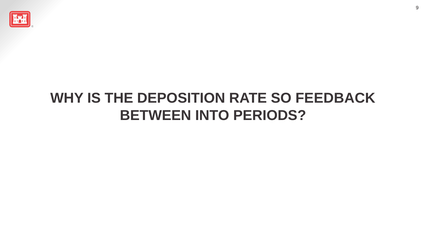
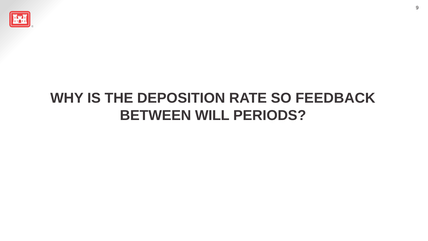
INTO: INTO -> WILL (212, 115)
